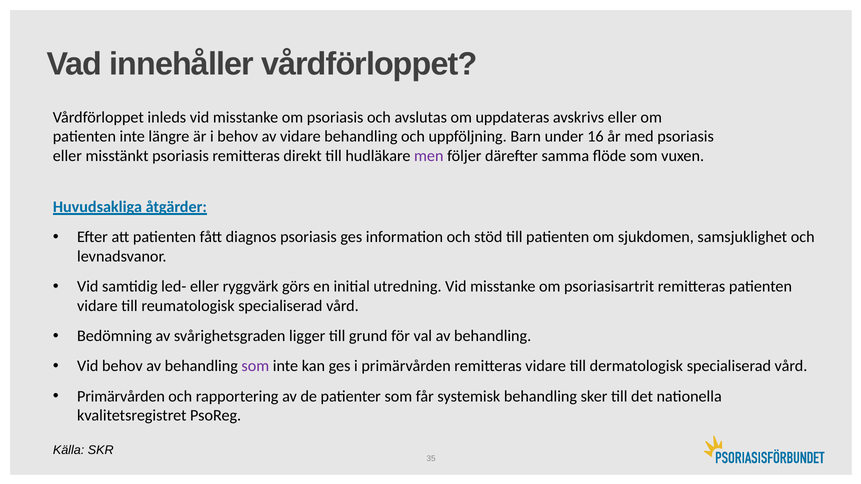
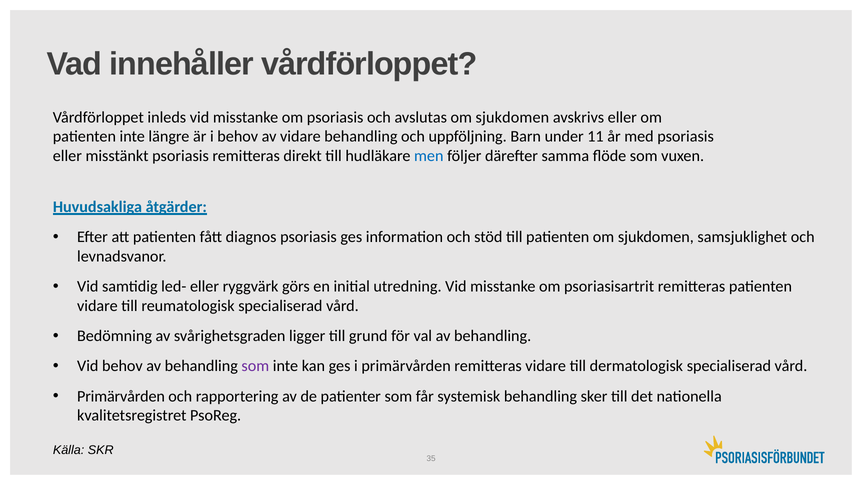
avslutas om uppdateras: uppdateras -> sjukdomen (512, 117)
16: 16 -> 11 (595, 137)
men colour: purple -> blue (429, 156)
